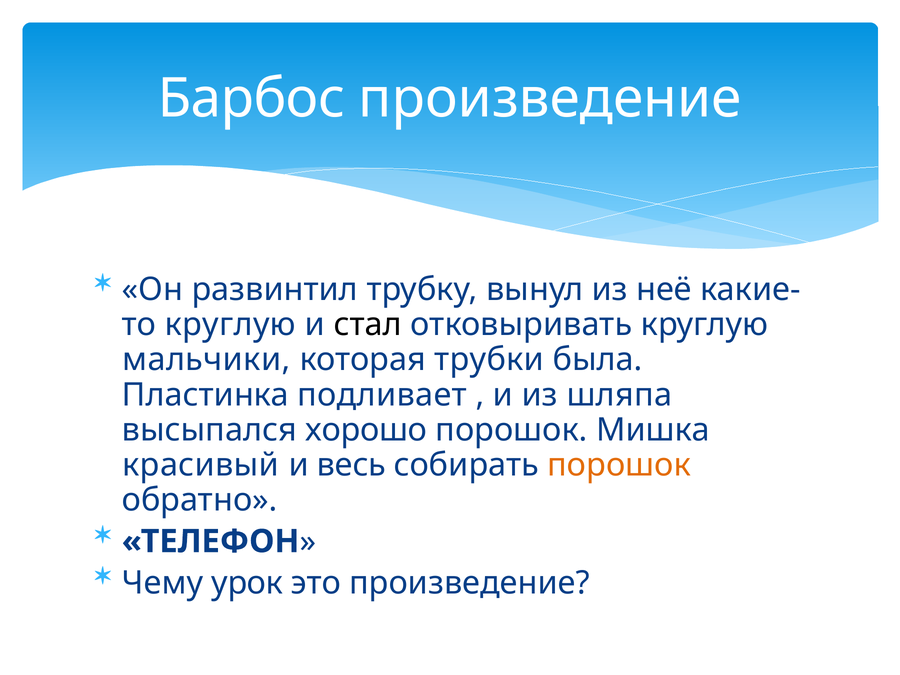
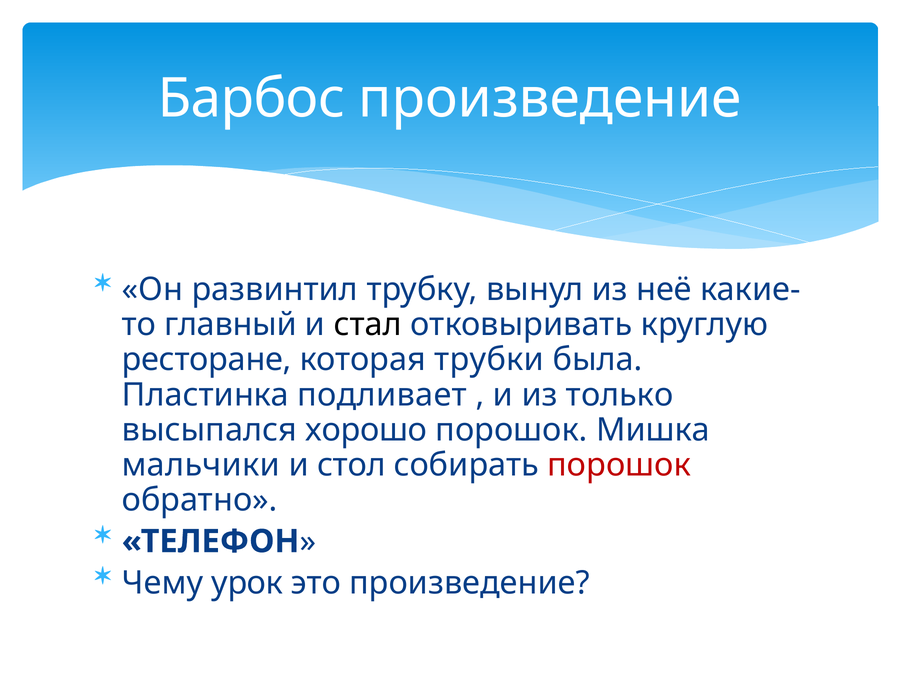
круглую: круглую -> главный (231, 325)
мальчики: мальчики -> ресторане (207, 360)
шляпа: шляпа -> только (620, 395)
красивый: красивый -> мальчики (201, 465)
весь: весь -> стол (351, 465)
порошок colour: orange -> red (619, 465)
